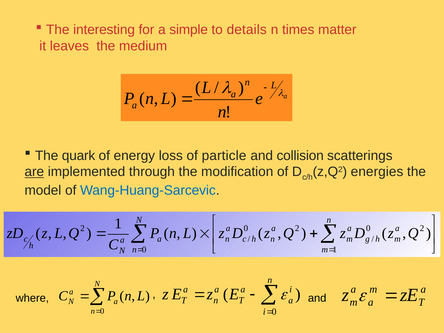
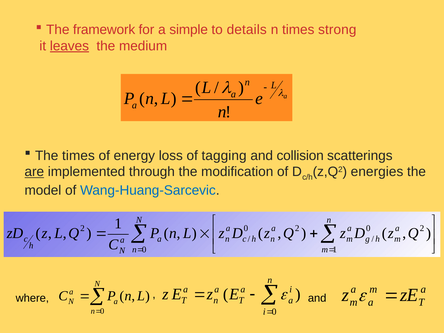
interesting: interesting -> framework (104, 30)
matter: matter -> strong (337, 30)
leaves underline: none -> present (69, 46)
The quark: quark -> times (78, 156)
particle: particle -> tagging (224, 156)
